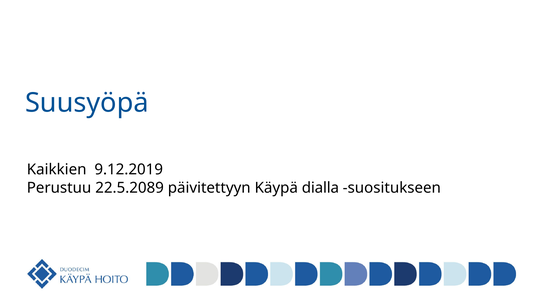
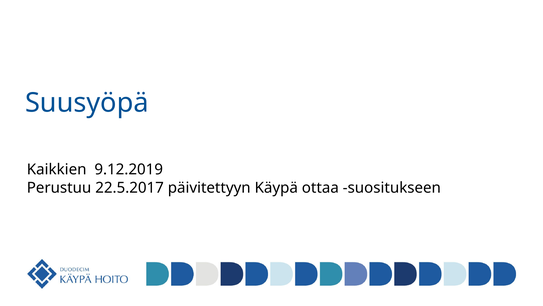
22.5.2089: 22.5.2089 -> 22.5.2017 (130, 187)
dialla: dialla -> ottaa (320, 187)
